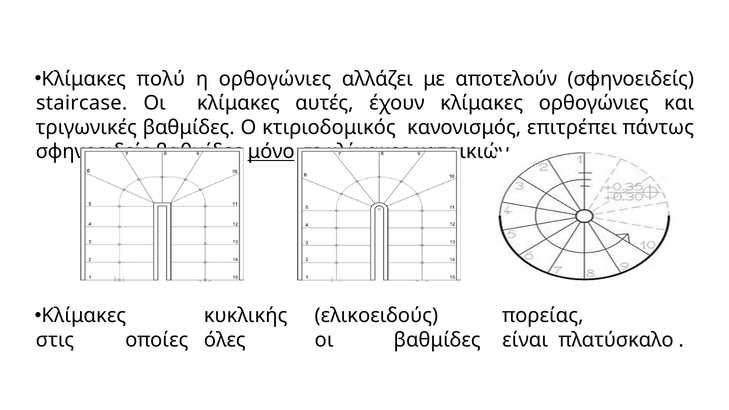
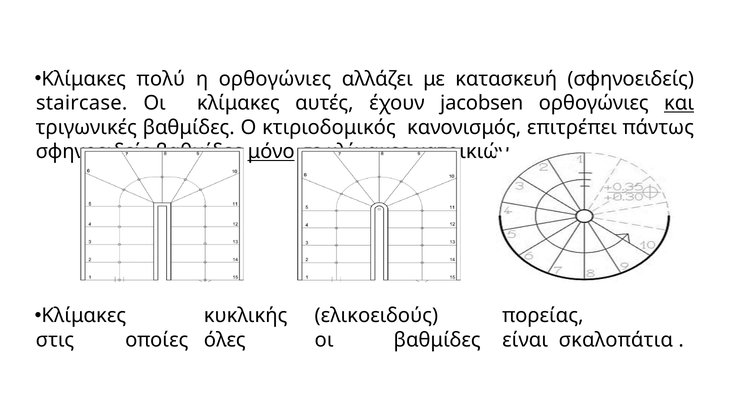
αποτελούν: αποτελούν -> κατασκευή (506, 79)
έχουν κλίμακες: κλίμακες -> jacobsen (482, 103)
και underline: none -> present (679, 103)
πλατύσκαλο: πλατύσκαλο -> σκαλοπάτια (616, 340)
